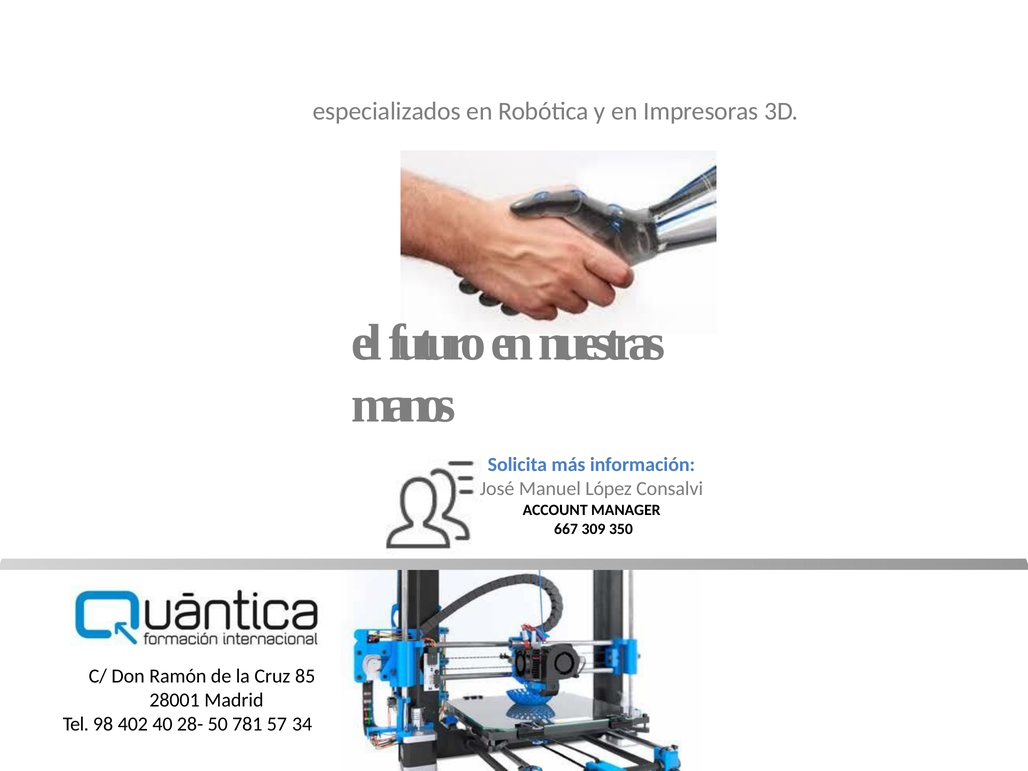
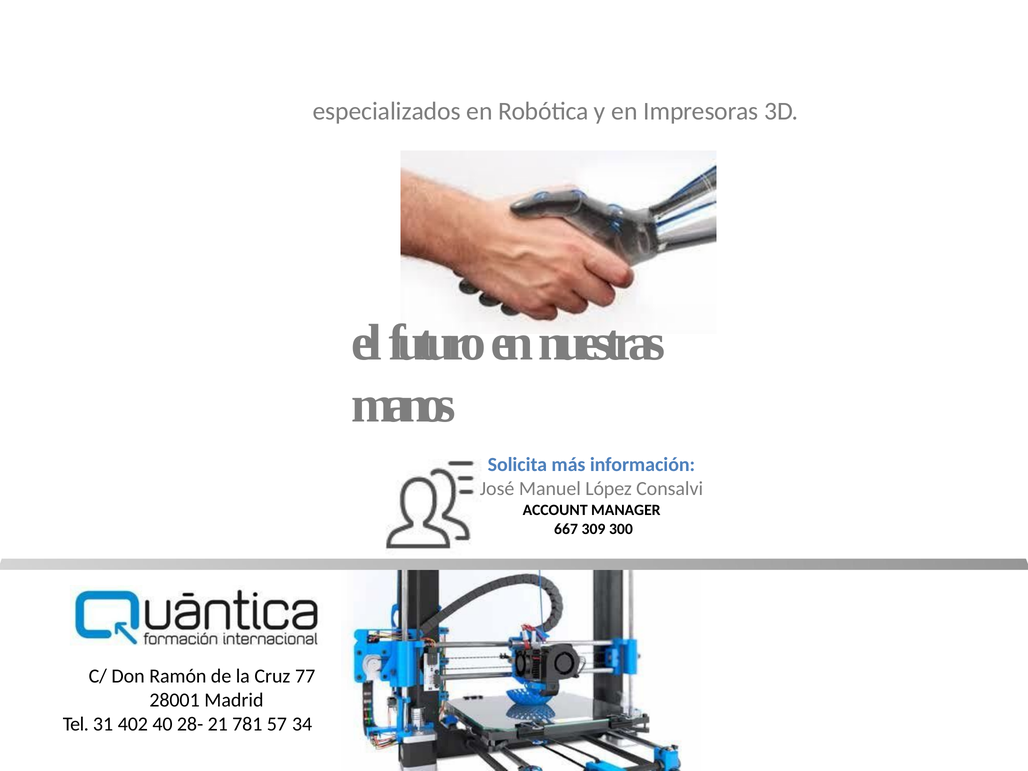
350: 350 -> 300 (621, 529)
85: 85 -> 77 (305, 676)
98: 98 -> 31 (103, 724)
50: 50 -> 21 (218, 724)
